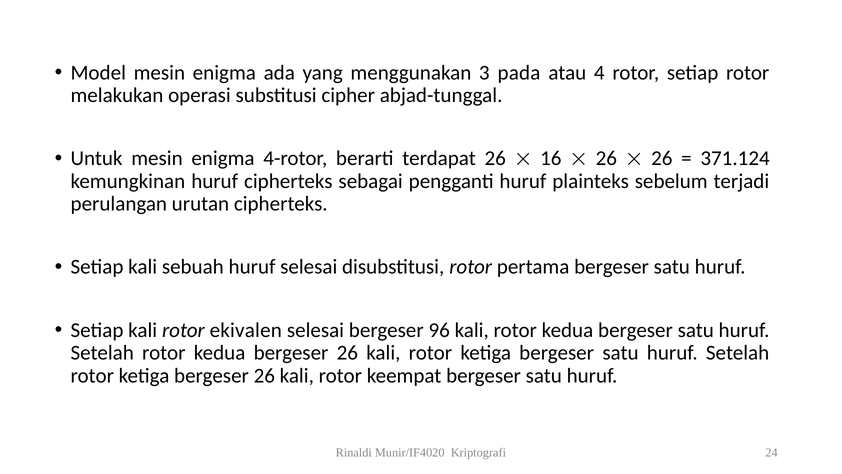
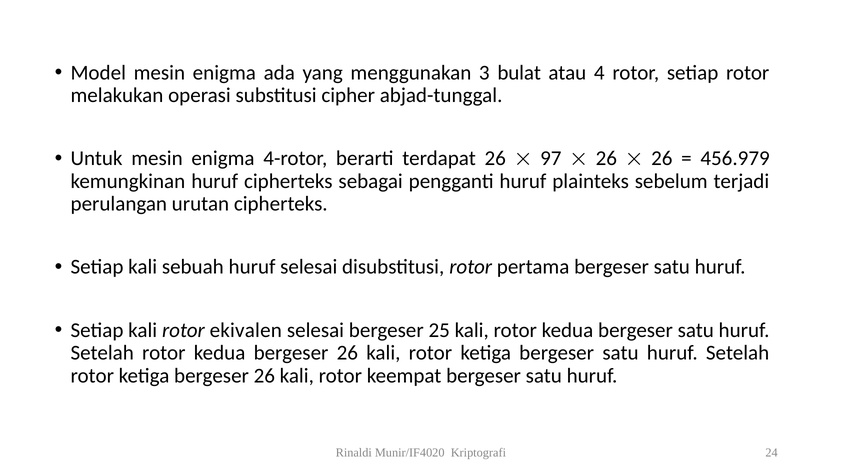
pada: pada -> bulat (519, 73)
16: 16 -> 97 (551, 158)
371.124: 371.124 -> 456.979 (735, 158)
96: 96 -> 25 (439, 330)
